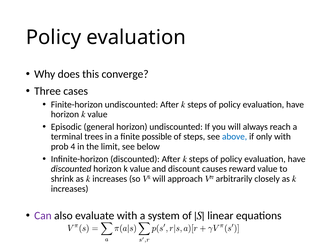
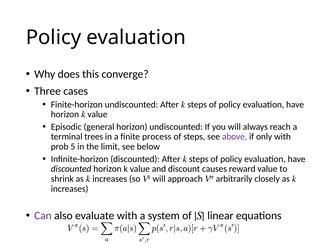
possible: possible -> process (157, 137)
above colour: blue -> purple (235, 137)
4: 4 -> 5 (73, 147)
